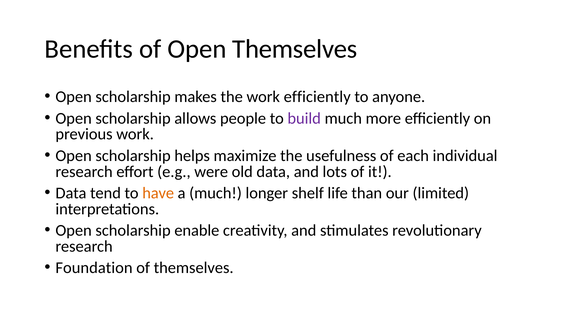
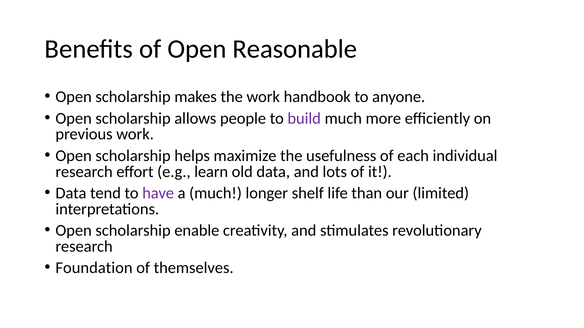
Open Themselves: Themselves -> Reasonable (295, 49)
work efficiently: efficiently -> handbook (317, 97)
were: were -> learn (211, 172)
have colour: orange -> purple (158, 193)
